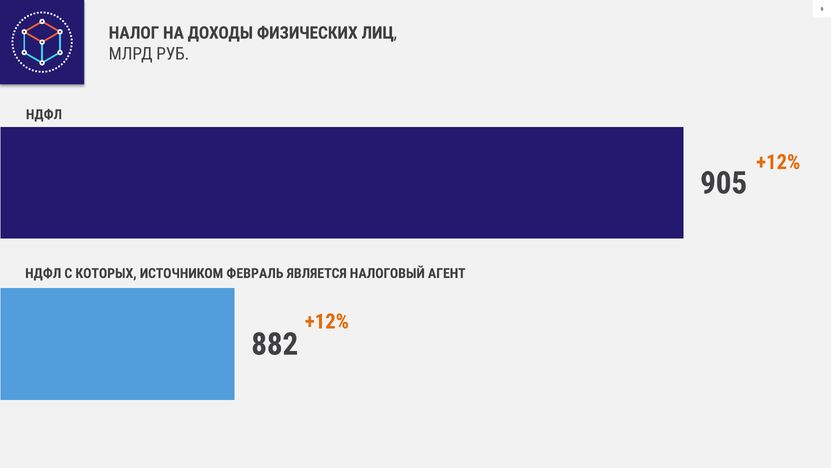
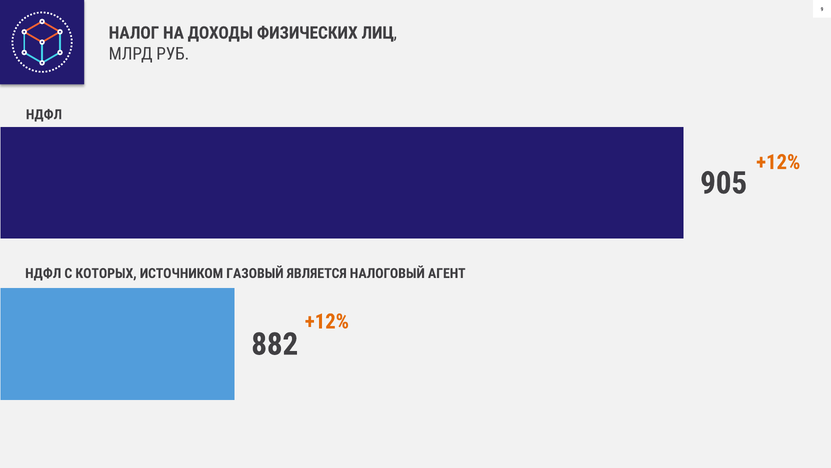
ФЕВРАЛЬ: ФЕВРАЛЬ -> ГАЗОВЫЙ (255, 273)
